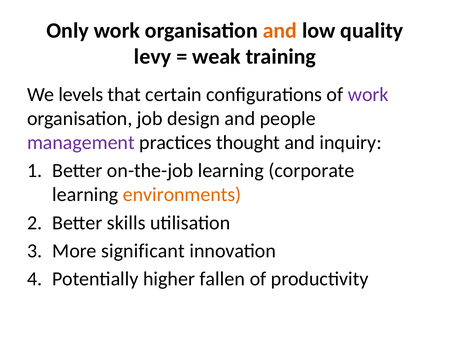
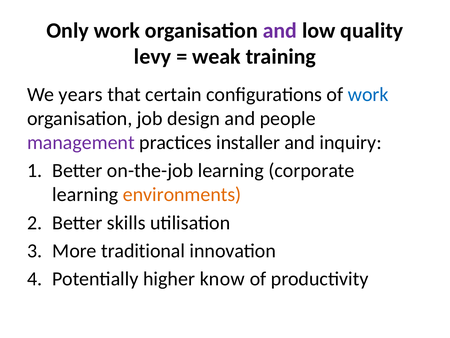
and colour: orange -> purple (280, 30)
levels: levels -> years (81, 94)
work colour: purple -> blue (368, 94)
thought: thought -> installer (248, 142)
significant: significant -> traditional (143, 250)
fallen: fallen -> know (222, 278)
